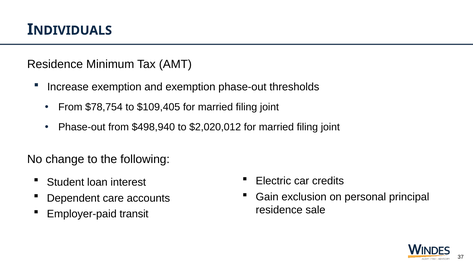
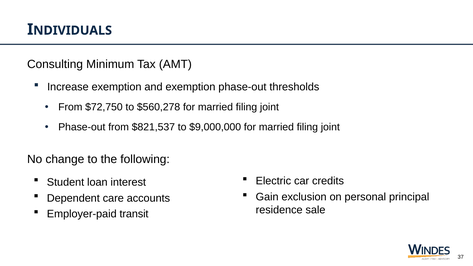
Residence: Residence -> Consulting (55, 64)
$78,754: $78,754 -> $72,750 (104, 107)
$109,405: $109,405 -> $560,278 (159, 107)
$498,940: $498,940 -> $821,537 (153, 127)
$2,020,012: $2,020,012 -> $9,000,000 (215, 127)
